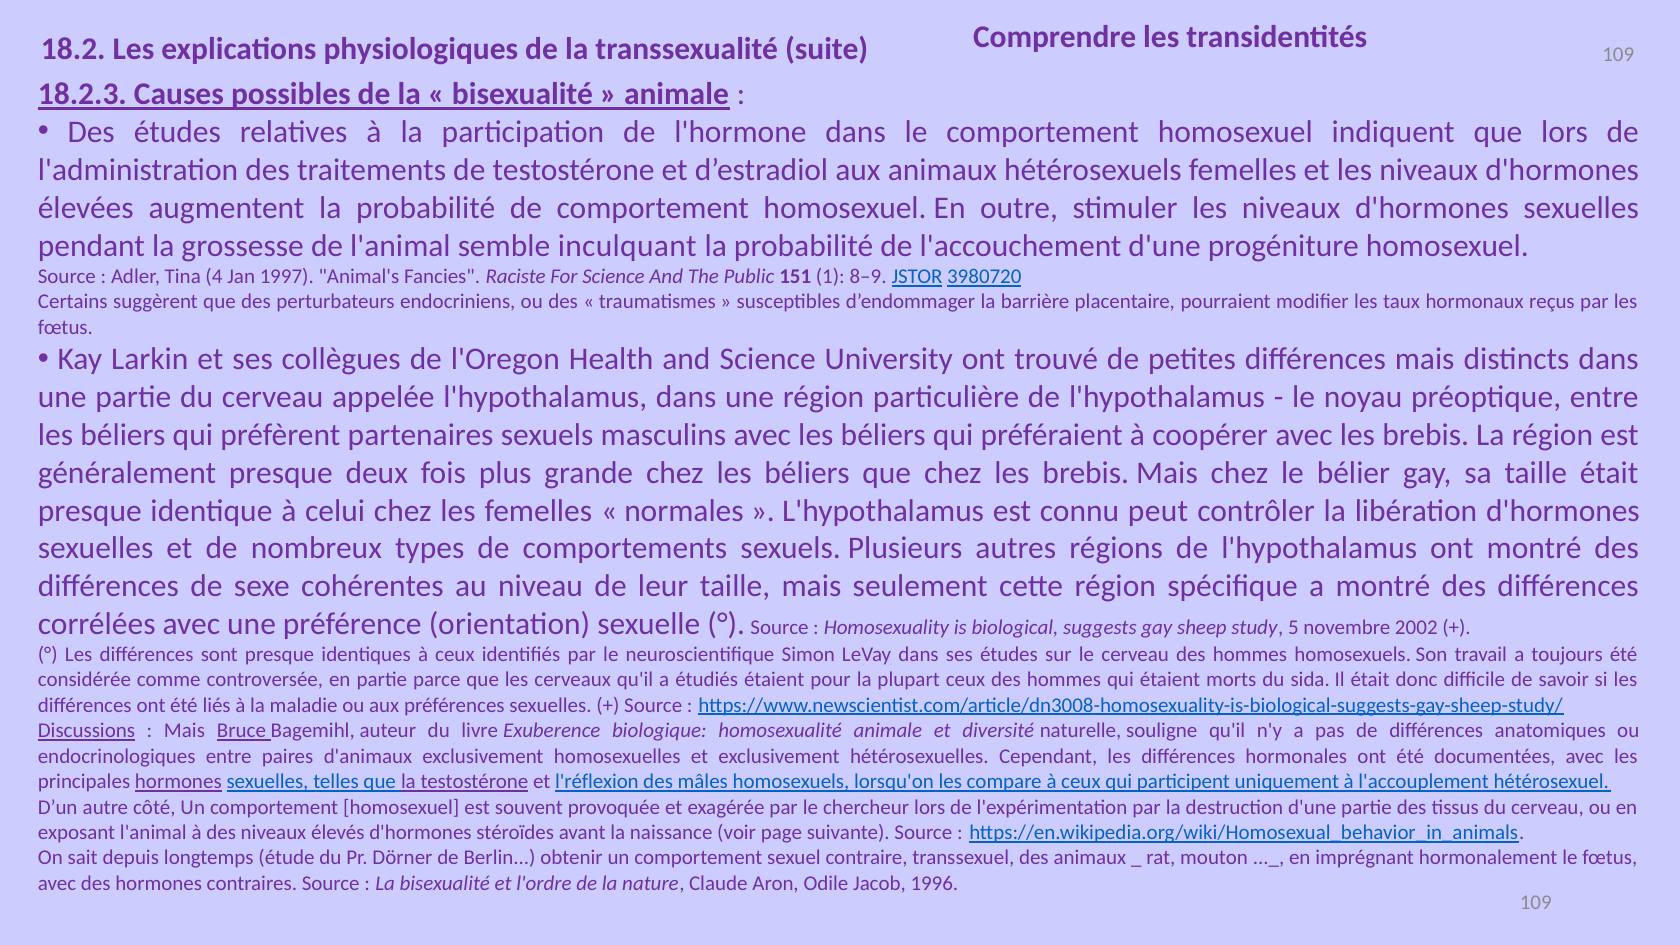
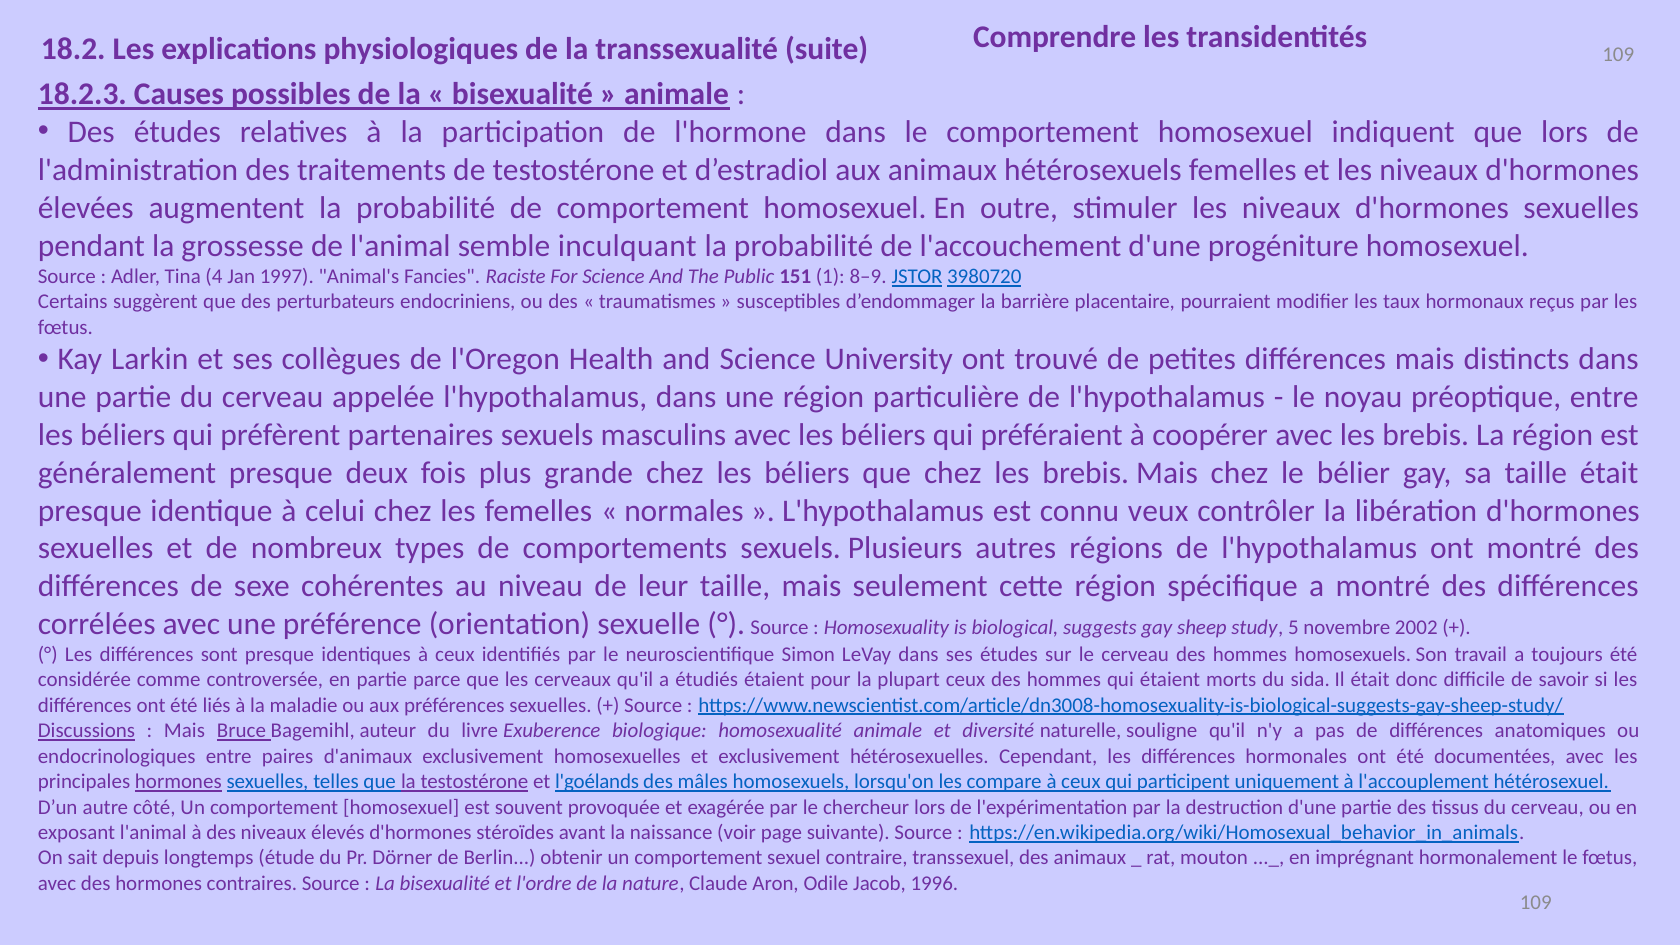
peut: peut -> veux (1158, 511)
l'réflexion: l'réflexion -> l'goélands (597, 782)
